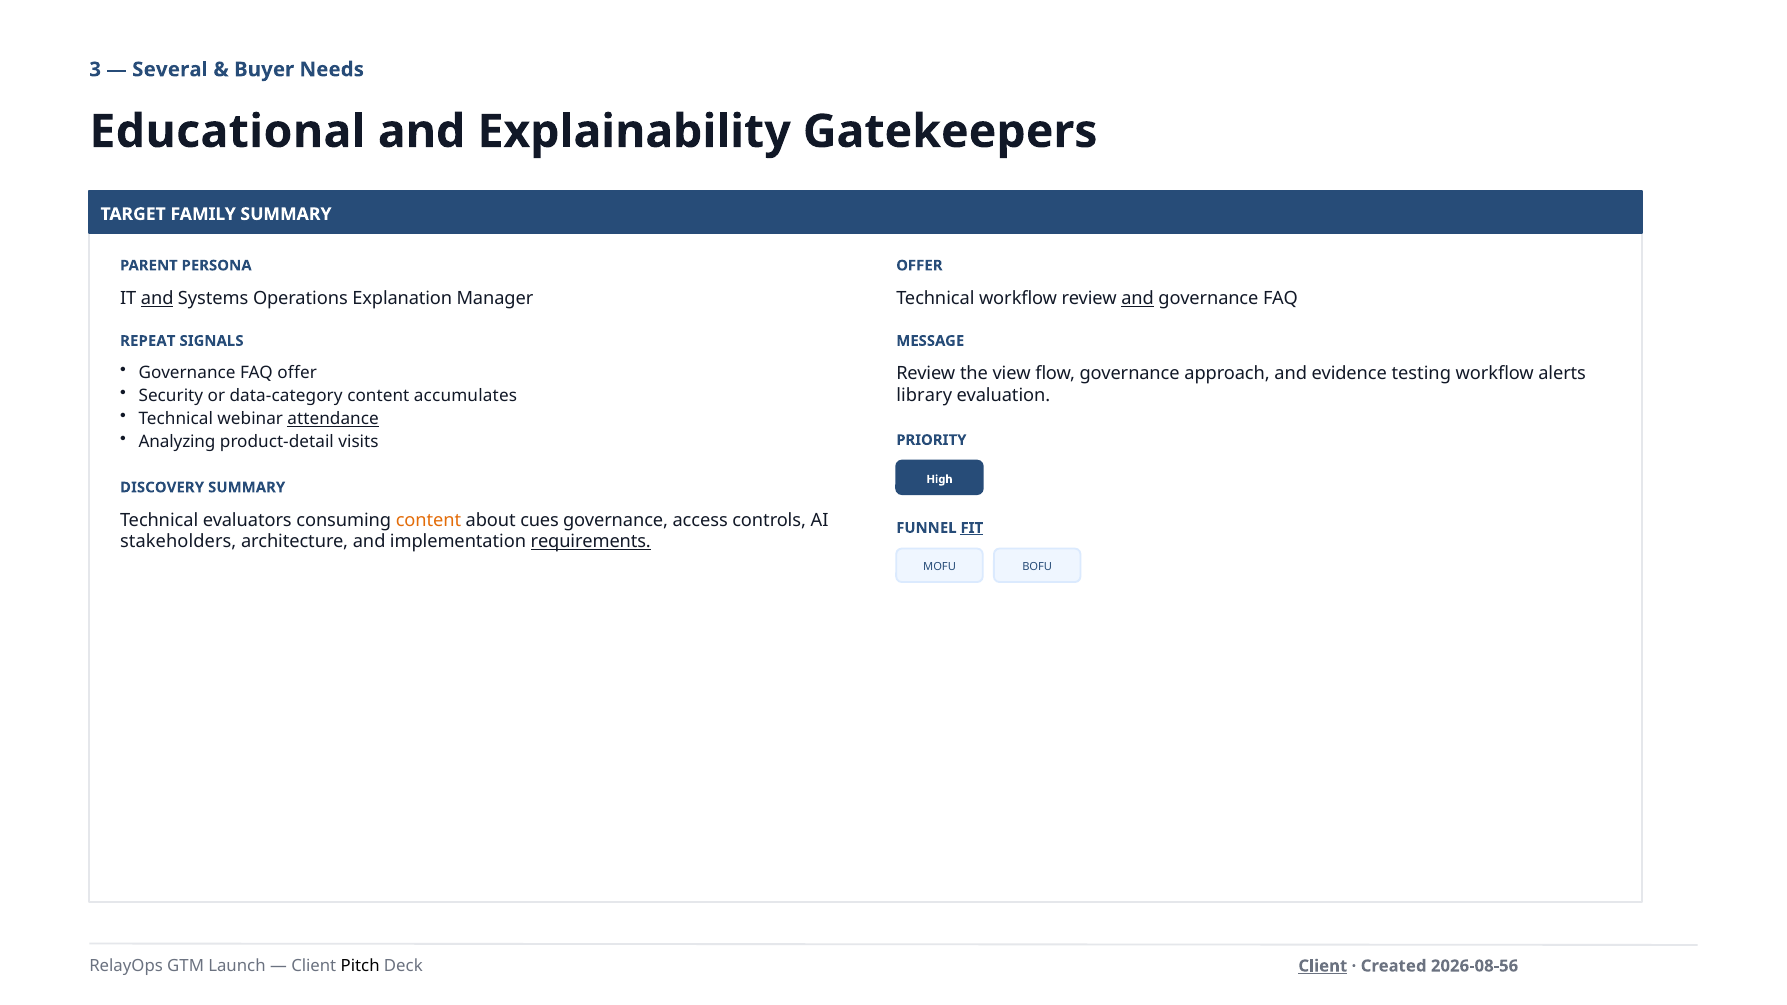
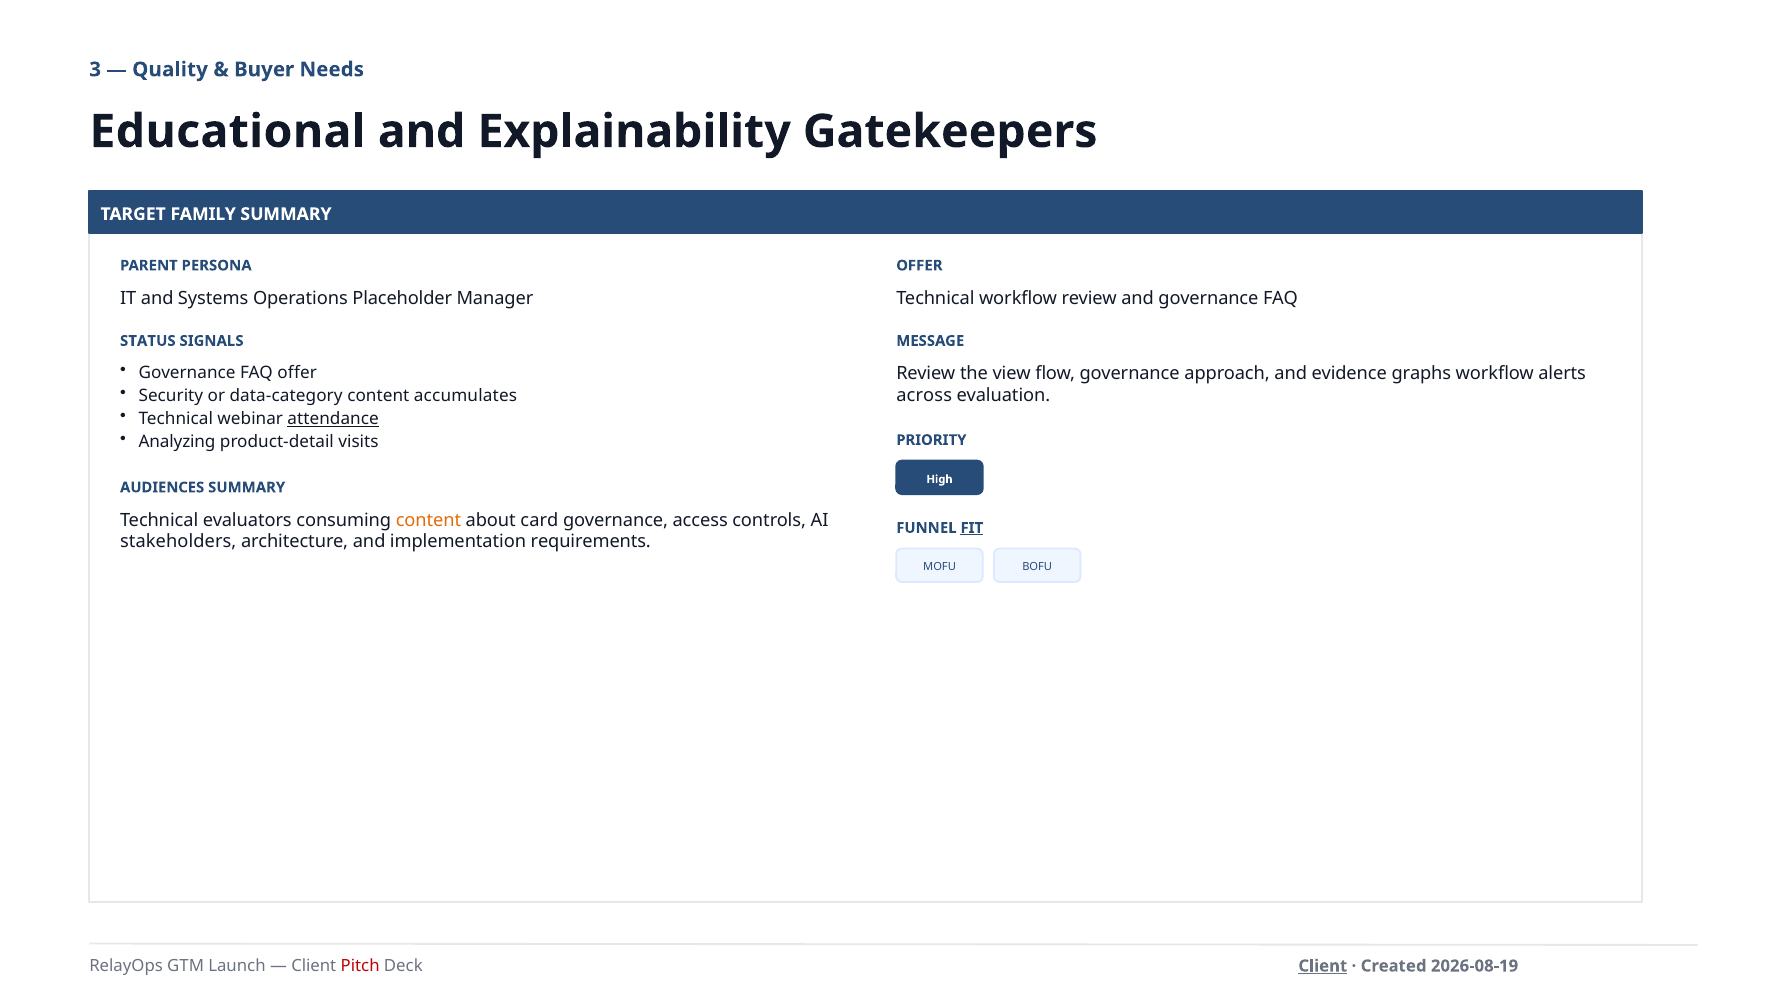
Several: Several -> Quality (170, 70)
and underline: present -> none (157, 298)
Explanation: Explanation -> Placeholder (402, 298)
and underline: present -> none (1138, 298)
REPEAT: REPEAT -> STATUS (148, 341)
testing: testing -> graphs (1421, 374)
library: library -> across (924, 395)
DISCOVERY: DISCOVERY -> AUDIENCES (162, 488)
cues: cues -> card (539, 520)
requirements underline: present -> none (591, 542)
Pitch colour: black -> red (360, 966)
2026-08-56: 2026-08-56 -> 2026-08-19 (1475, 966)
